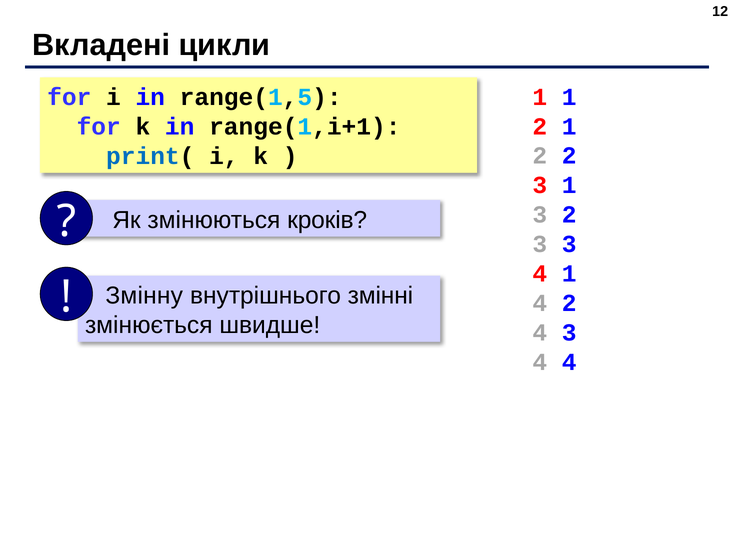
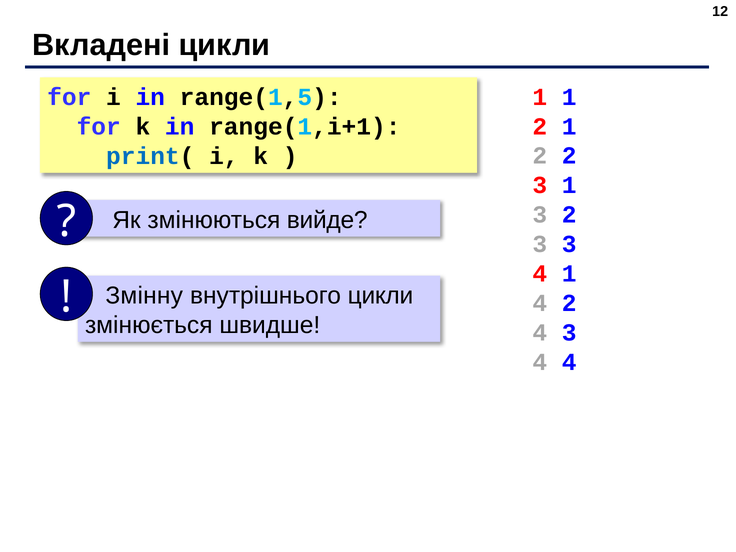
кроків: кроків -> вийде (327, 220)
внутрішнього змінні: змінні -> цикли (380, 296)
